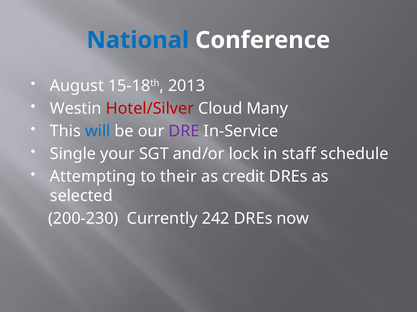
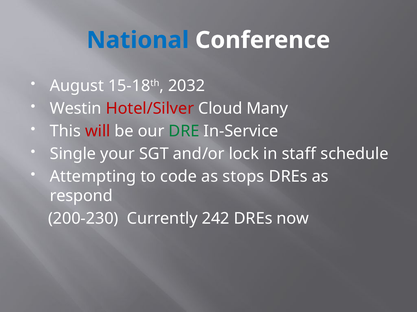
2013: 2013 -> 2032 (187, 86)
will colour: blue -> red (98, 131)
DRE colour: purple -> green (184, 131)
their: their -> code (179, 177)
credit: credit -> stops (243, 177)
selected: selected -> respond (81, 196)
